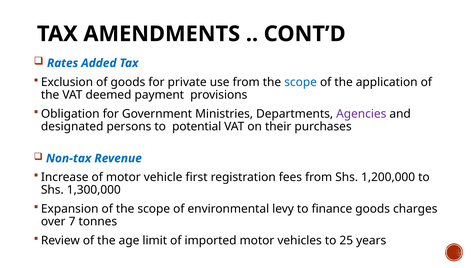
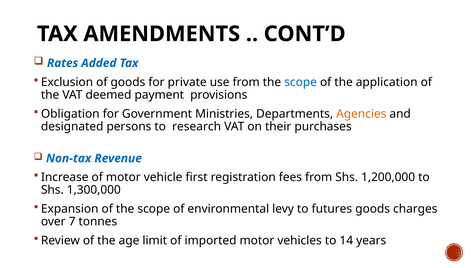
Agencies colour: purple -> orange (361, 114)
potential: potential -> research (197, 127)
finance: finance -> futures (332, 209)
25: 25 -> 14 (346, 240)
